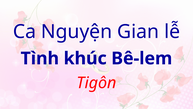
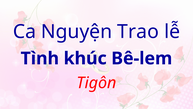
Gian: Gian -> Trao (138, 32)
